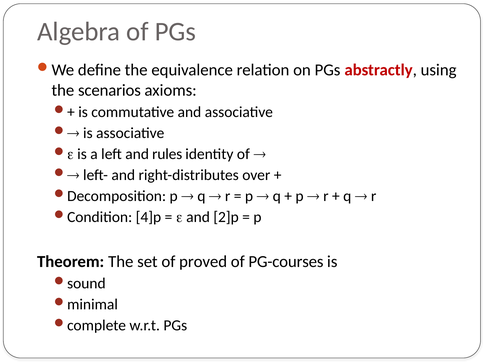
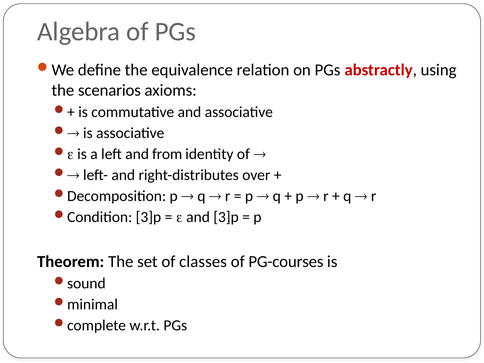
rules: rules -> from (167, 154)
4]p: 4]p -> 3]p (148, 217)
and 2]p: 2]p -> 3]p (226, 217)
proved: proved -> classes (203, 262)
